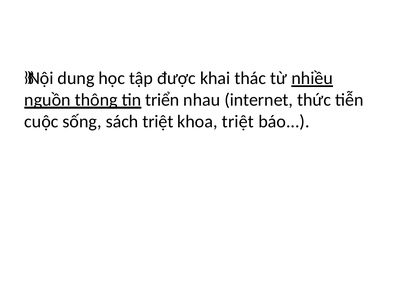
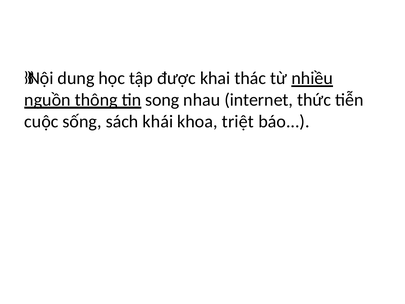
triển: triển -> song (162, 100)
sách triệt: triệt -> khái (158, 121)
